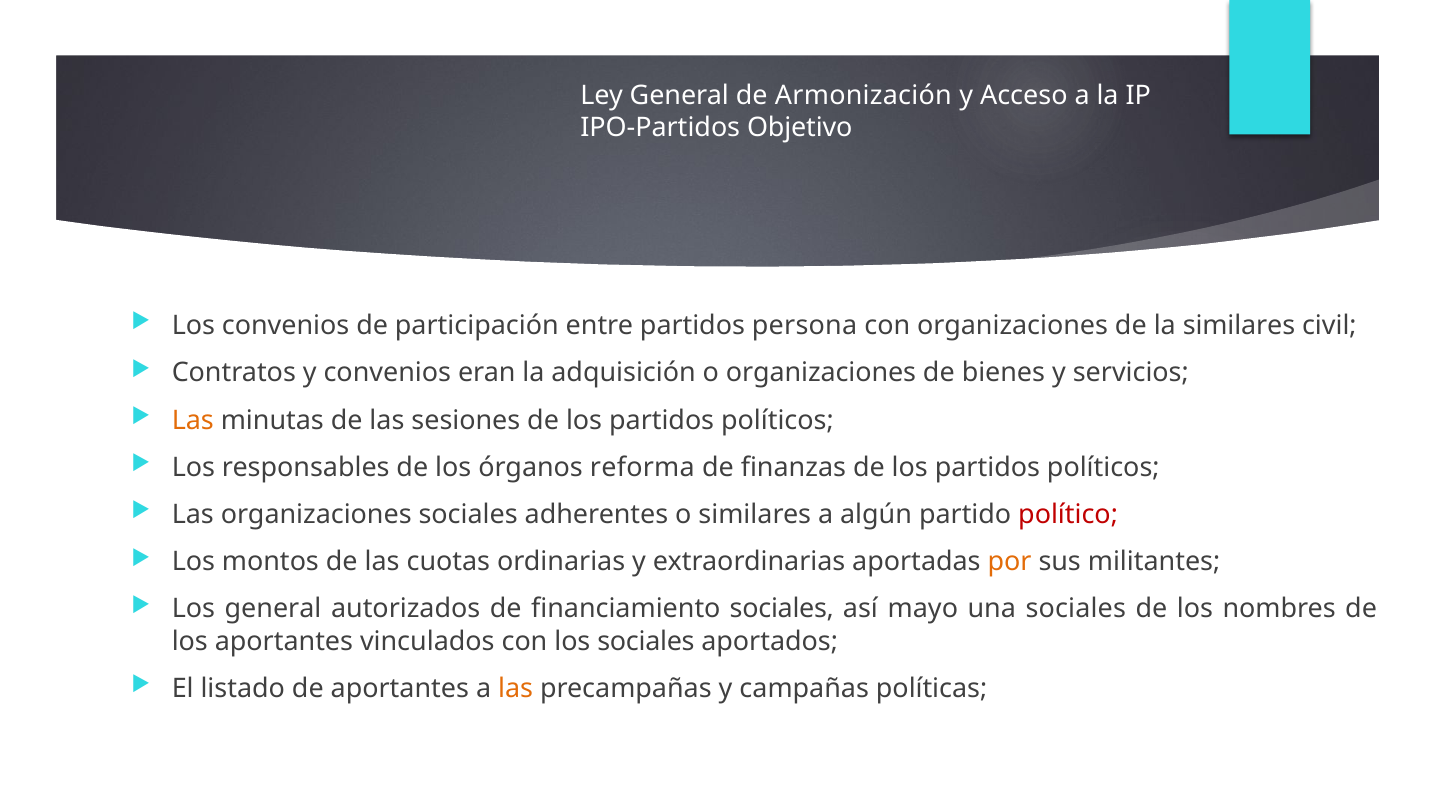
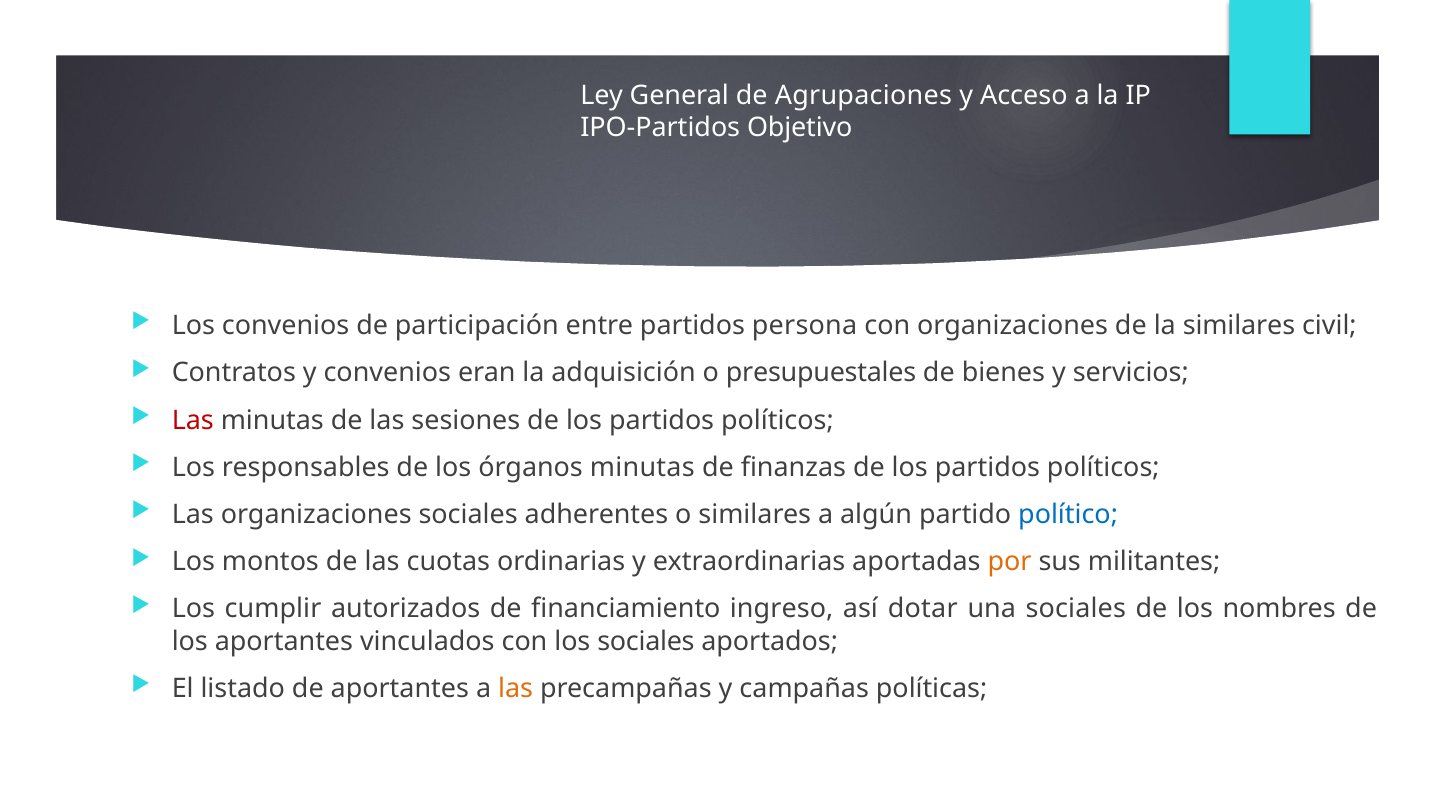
Armonización: Armonización -> Agrupaciones (863, 96)
o organizaciones: organizaciones -> presupuestales (821, 373)
Las colour: orange -> red (193, 421)
órganos reforma: reforma -> minutas (642, 468)
político colour: red -> blue (1068, 515)
Los general: general -> cumplir (273, 610)
financiamiento sociales: sociales -> ingreso (782, 610)
mayo: mayo -> dotar (923, 610)
